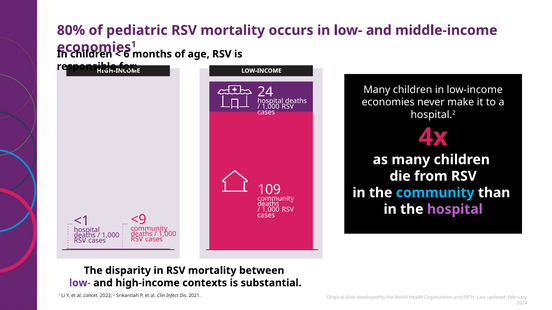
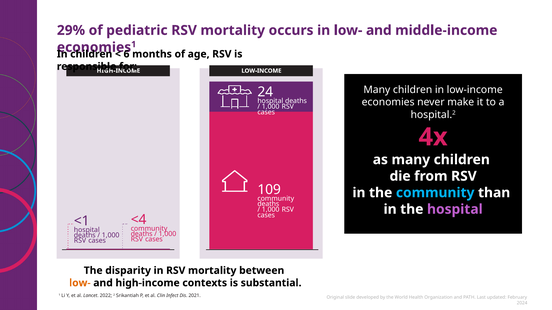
80%: 80% -> 29% (71, 30)
<9: <9 -> <4 (139, 220)
low- colour: purple -> orange (80, 283)
